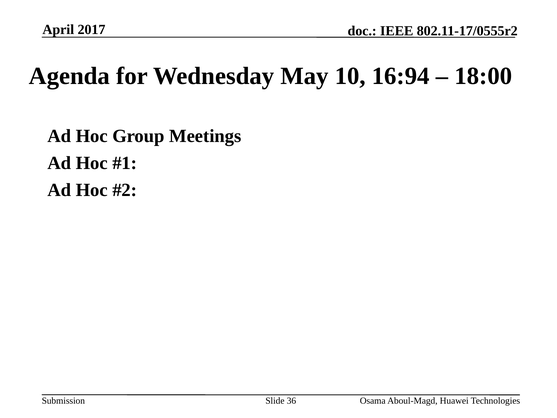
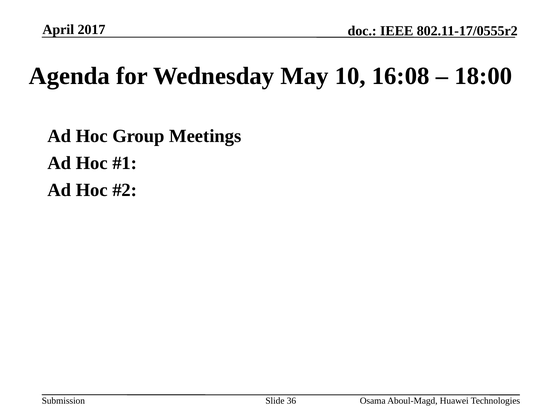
16:94: 16:94 -> 16:08 (401, 76)
